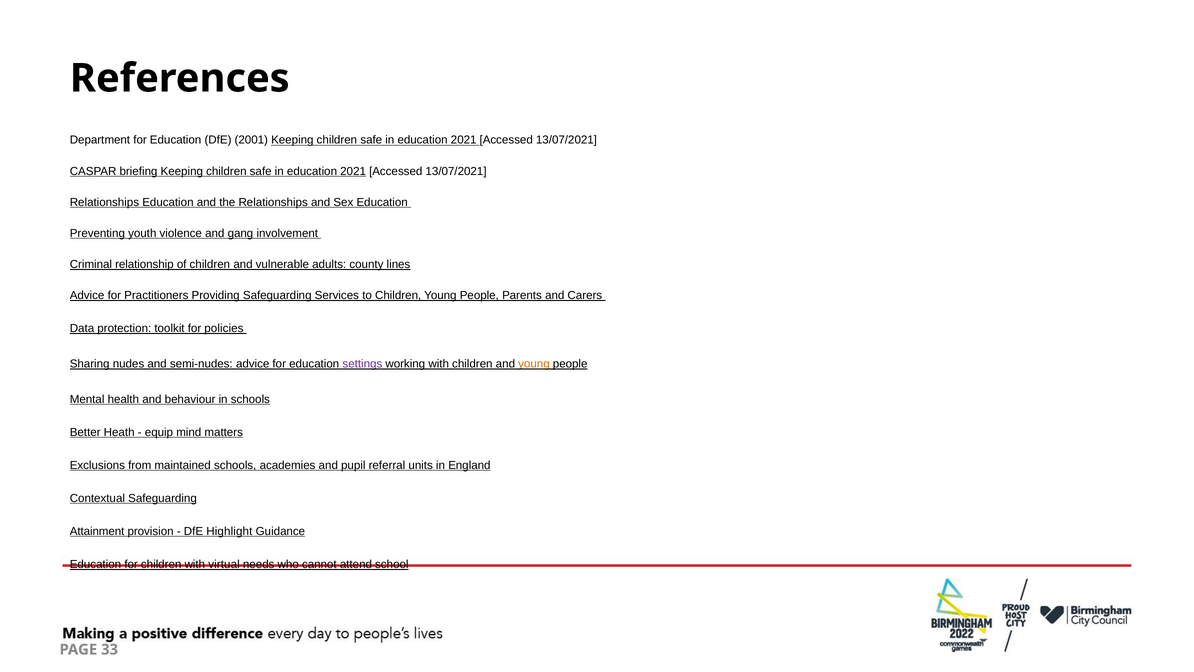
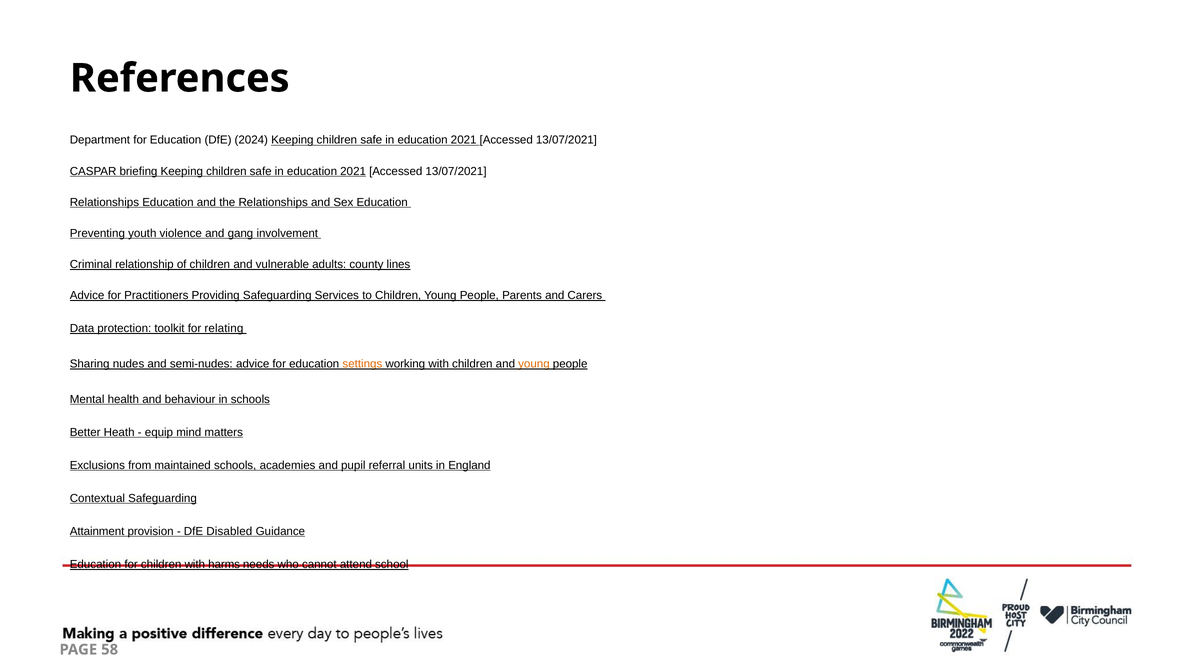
2001: 2001 -> 2024 (251, 140)
policies: policies -> relating (224, 328)
settings colour: purple -> orange (362, 364)
Highlight: Highlight -> Disabled (229, 531)
virtual: virtual -> harms (224, 564)
33: 33 -> 58 (110, 649)
